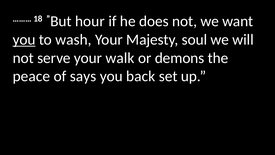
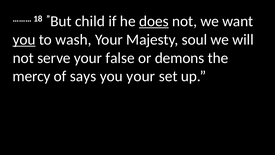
hour: hour -> child (90, 21)
does underline: none -> present (154, 21)
walk: walk -> false (120, 58)
peace: peace -> mercy (32, 76)
you back: back -> your (141, 76)
